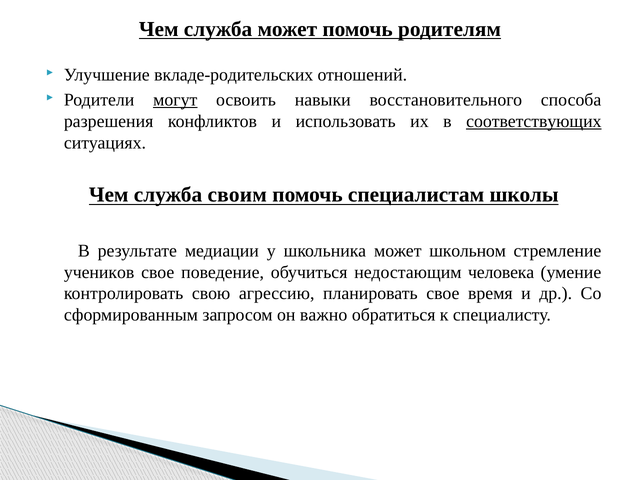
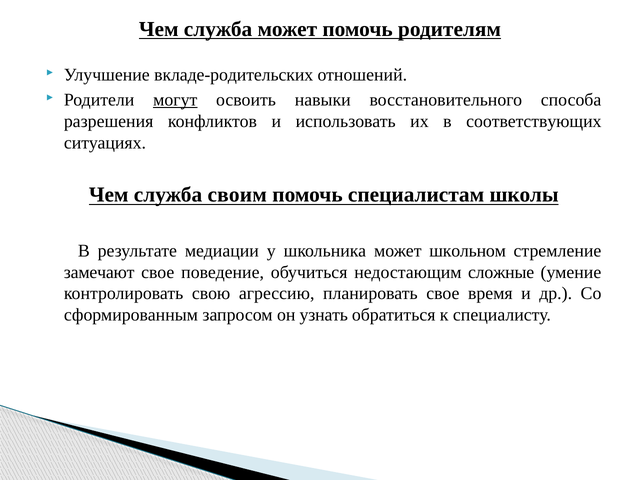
соответствующих underline: present -> none (534, 121)
учеников: учеников -> замечают (99, 272)
человека: человека -> сложные (501, 272)
важно: важно -> узнать (324, 315)
